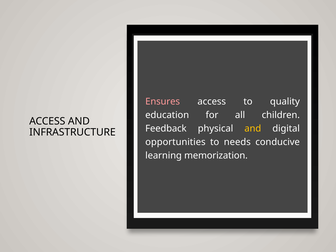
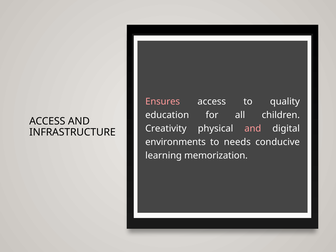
Feedback: Feedback -> Creativity (166, 129)
and colour: yellow -> pink (253, 129)
opportunities: opportunities -> environments (176, 142)
